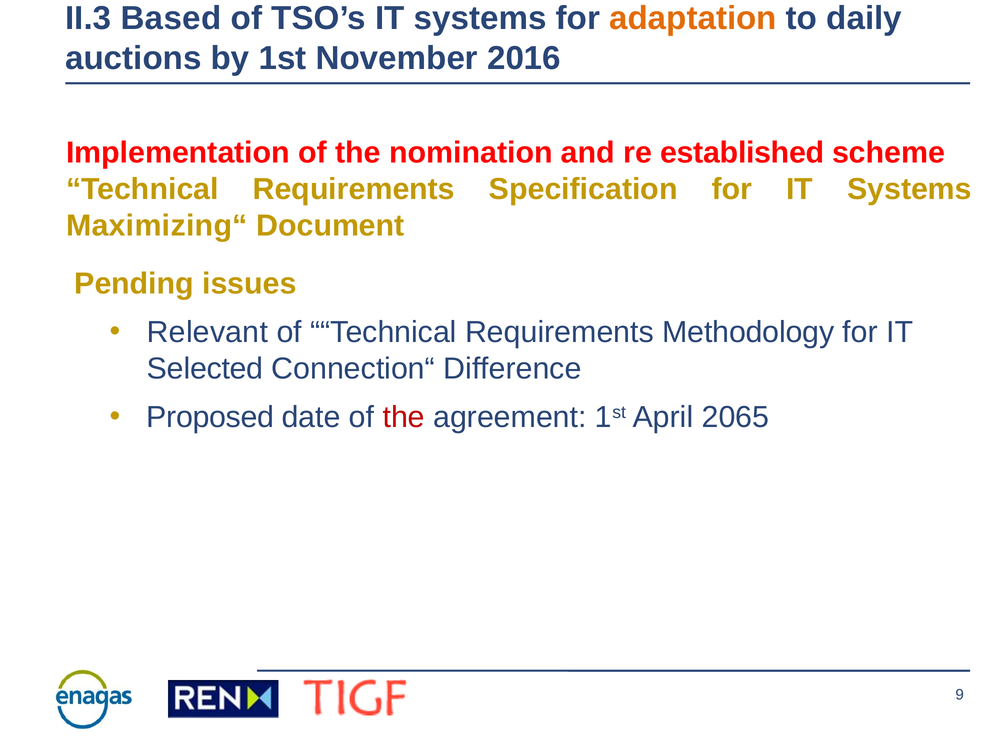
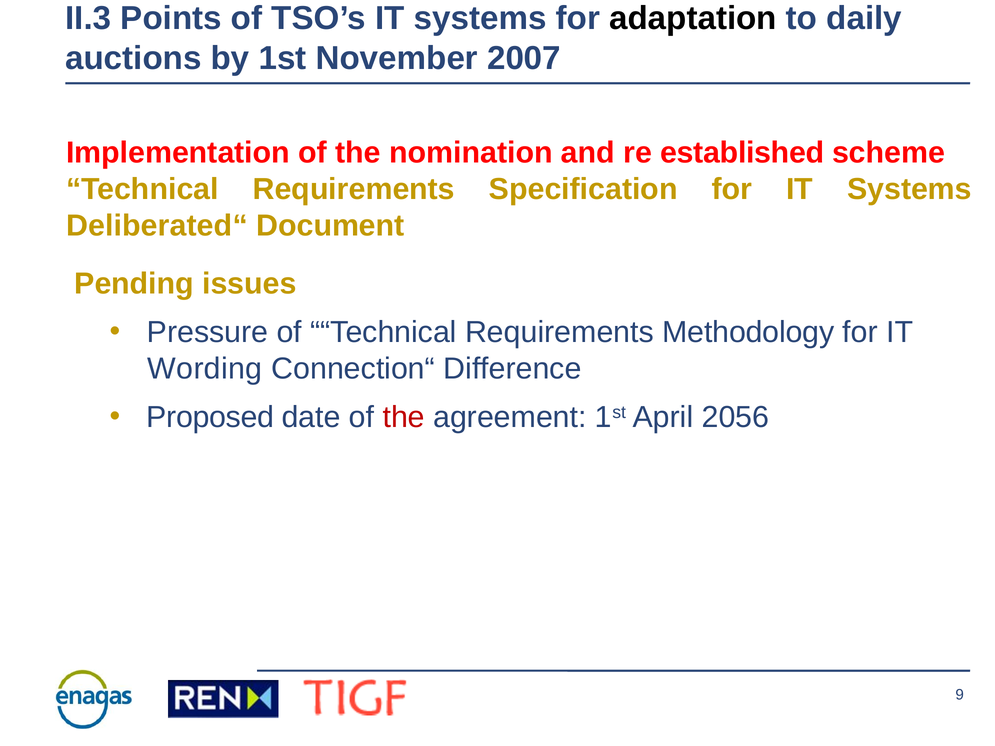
Based: Based -> Points (171, 19)
adaptation colour: orange -> black (693, 19)
2016: 2016 -> 2007 (524, 58)
Maximizing“: Maximizing“ -> Deliberated“ (157, 226)
Relevant: Relevant -> Pressure (208, 332)
Selected: Selected -> Wording (205, 369)
2065: 2065 -> 2056 (735, 417)
